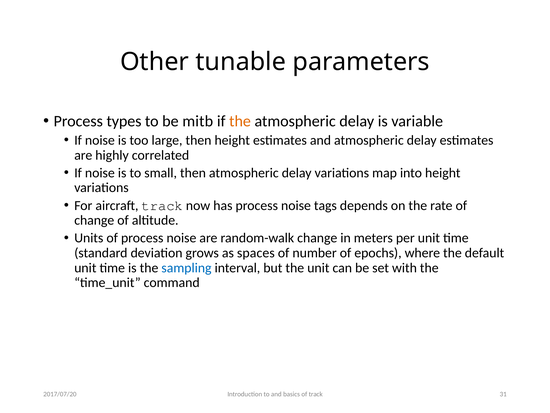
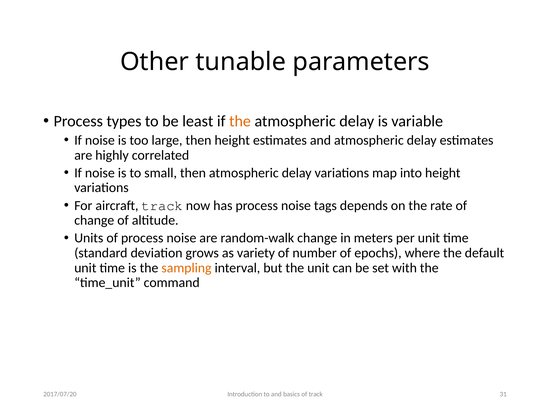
mitb: mitb -> least (198, 121)
spaces: spaces -> variety (256, 253)
sampling colour: blue -> orange (186, 267)
